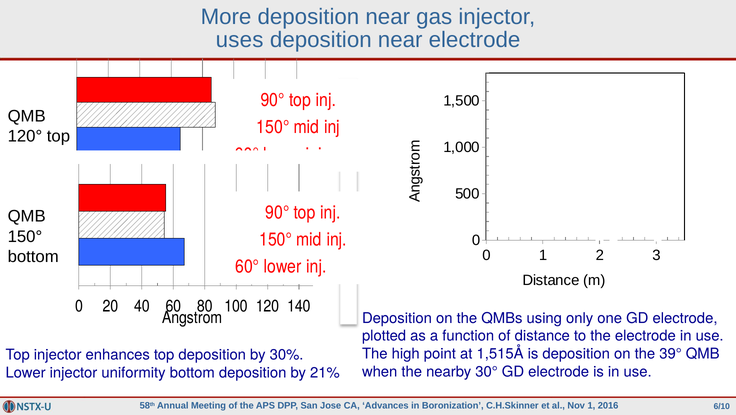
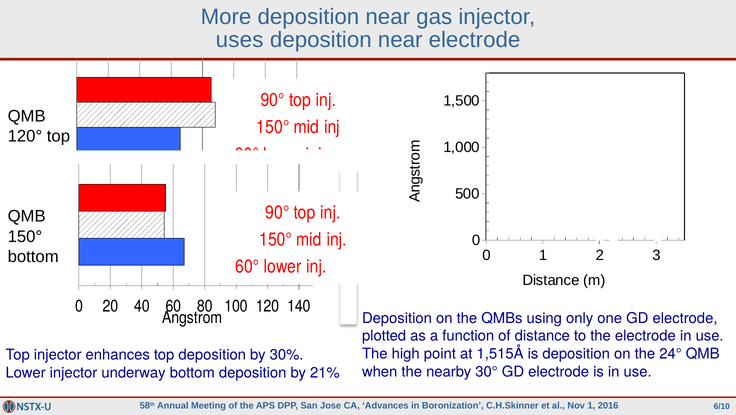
39°: 39° -> 24° (671, 354)
uniformity: uniformity -> underway (134, 373)
